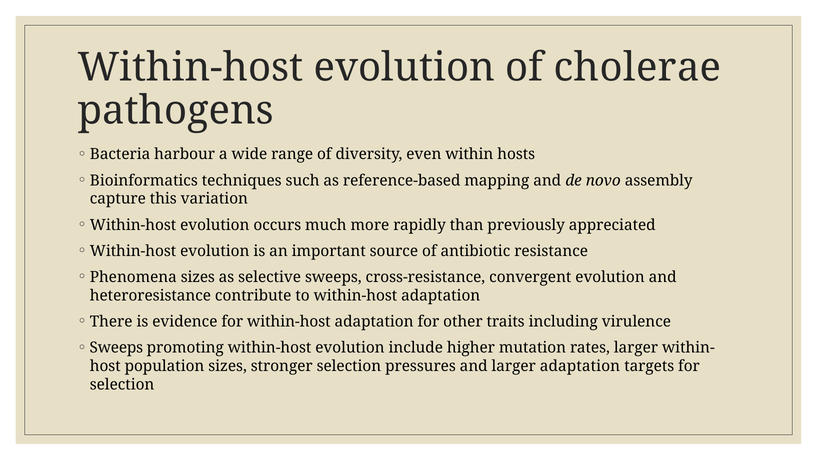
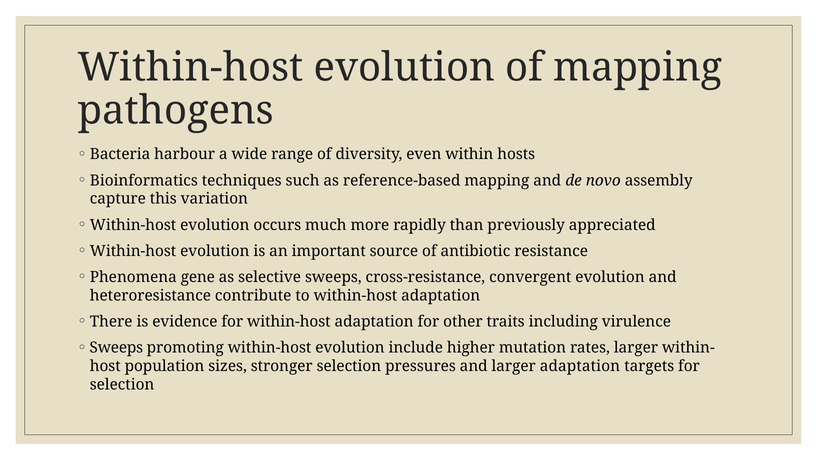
of cholerae: cholerae -> mapping (638, 67)
Phenomena sizes: sizes -> gene (198, 277)
